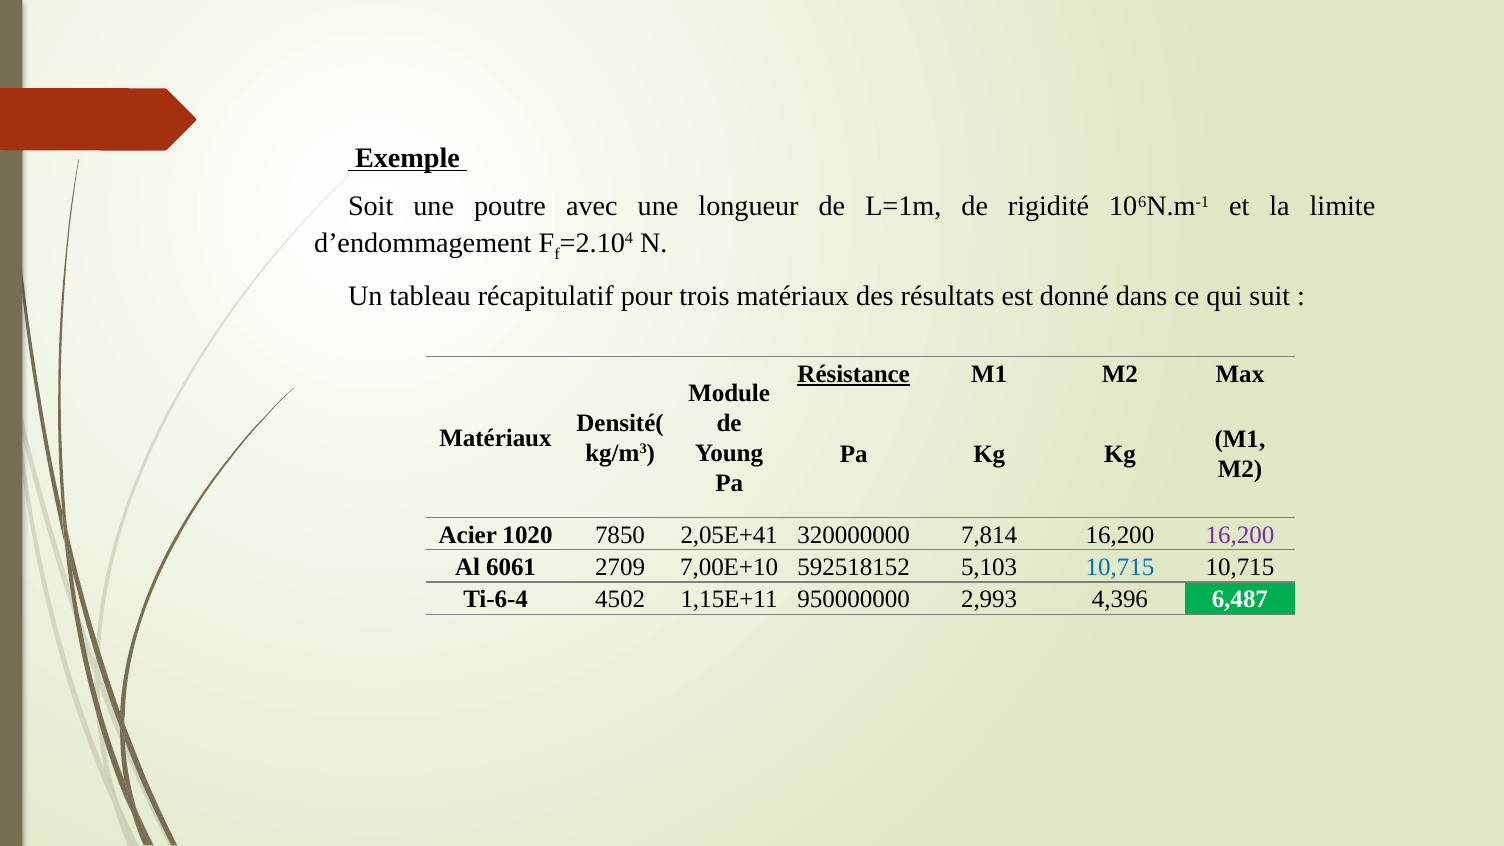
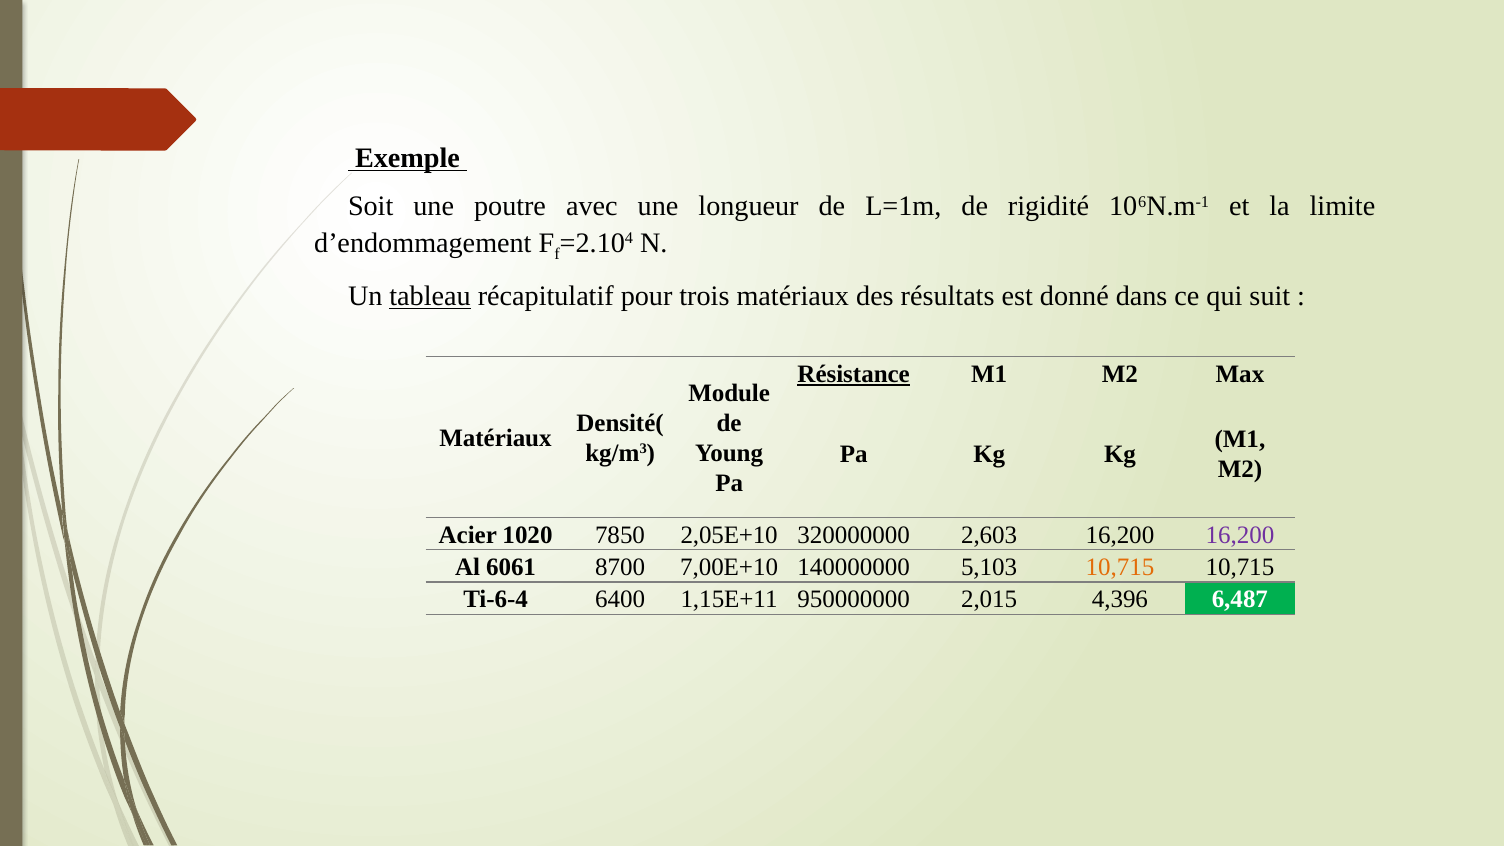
tableau underline: none -> present (430, 296)
2,05E+41: 2,05E+41 -> 2,05E+10 (729, 535)
7,814: 7,814 -> 2,603 (989, 535)
2709: 2709 -> 8700 (620, 567)
592518152: 592518152 -> 140000000 (854, 567)
10,715 colour: blue -> orange (1120, 567)
4502: 4502 -> 6400 (620, 599)
2,993: 2,993 -> 2,015 (989, 599)
